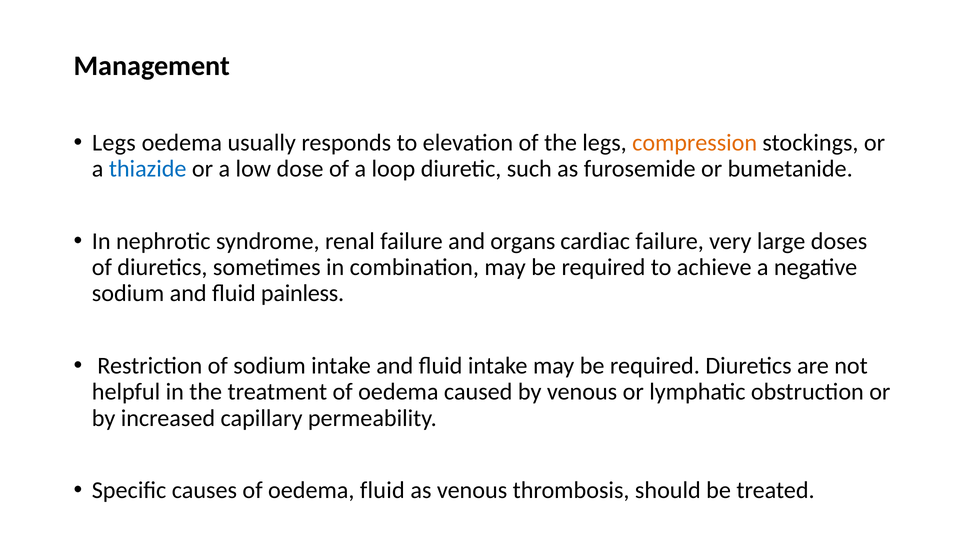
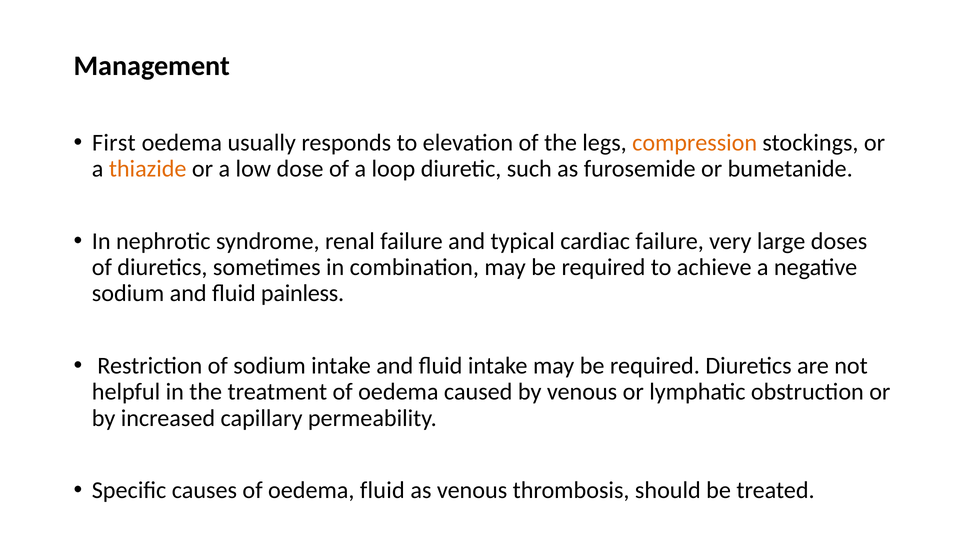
Legs: Legs -> First (114, 143)
thiazide colour: blue -> orange (148, 169)
organs: organs -> typical (523, 241)
